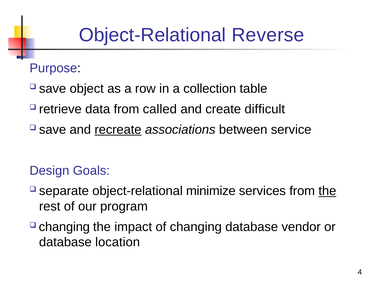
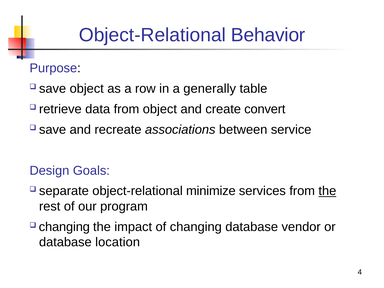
Reverse: Reverse -> Behavior (268, 35)
collection: collection -> generally (210, 89)
from called: called -> object (160, 109)
difficult: difficult -> convert (265, 109)
recreate underline: present -> none (118, 130)
